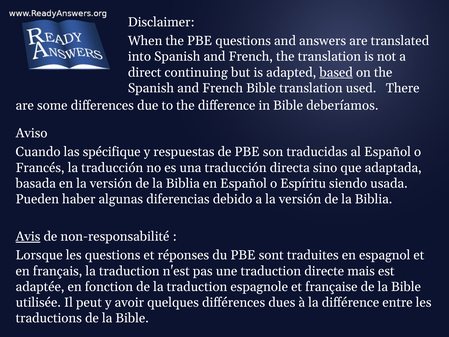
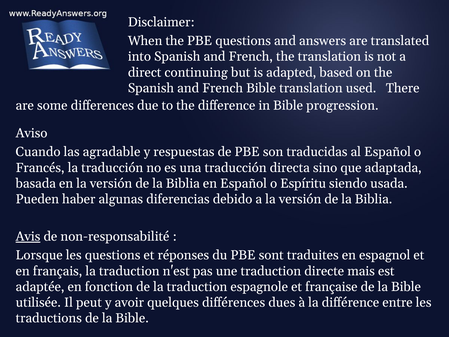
based underline: present -> none (336, 72)
deberíamos: deberíamos -> progression (342, 105)
spécifique: spécifique -> agradable (112, 152)
